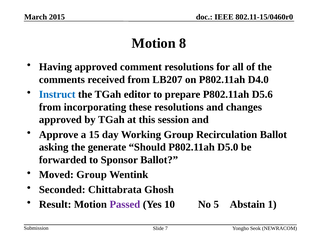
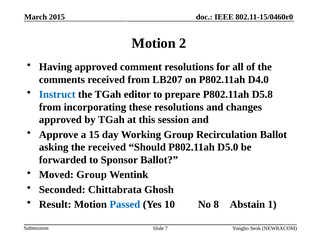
8: 8 -> 2 (183, 43)
D5.6: D5.6 -> D5.8 (262, 95)
the generate: generate -> received (107, 148)
Passed colour: purple -> blue (125, 205)
5: 5 -> 8 (216, 205)
